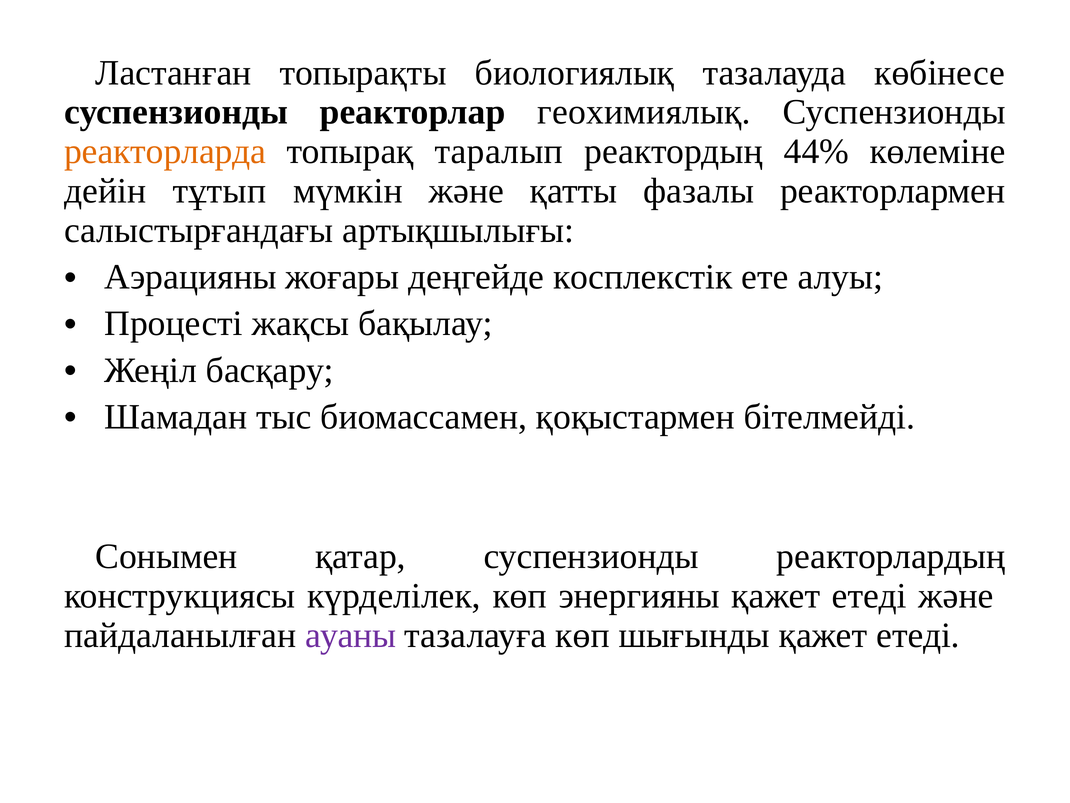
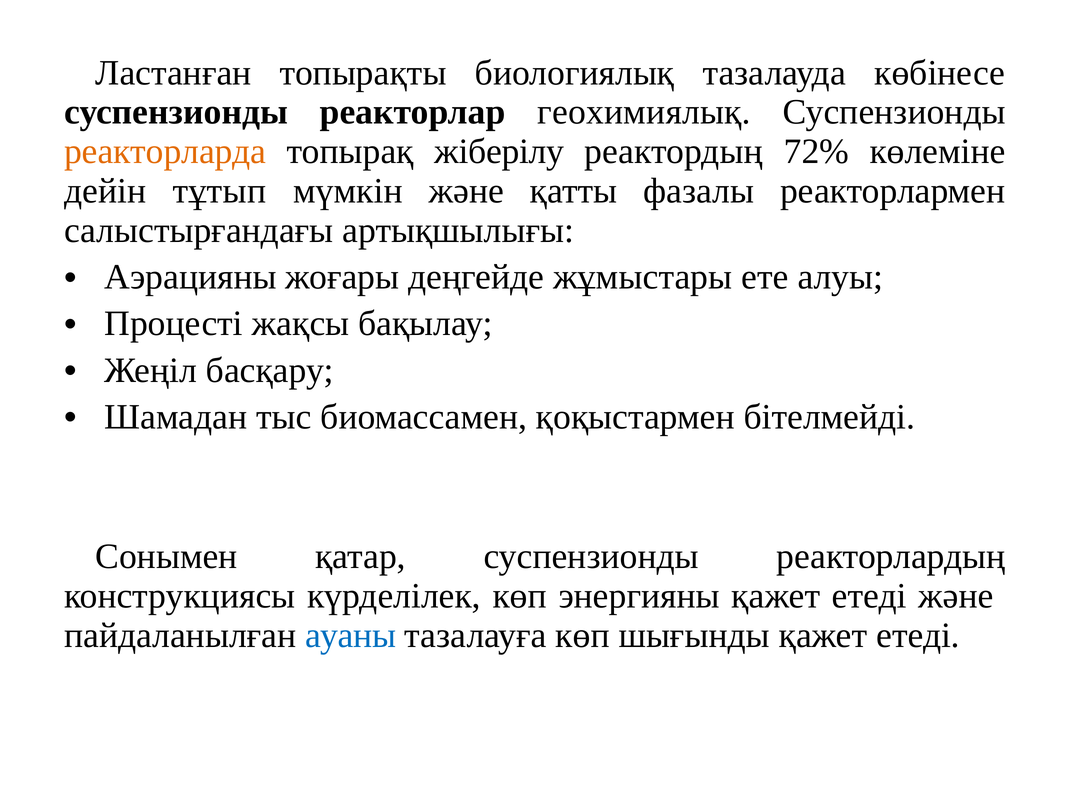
таралып: таралып -> жіберілу (499, 152)
44%: 44% -> 72% (816, 152)
косплекстік: косплекстік -> жұмыстары (643, 277)
ауаны colour: purple -> blue (351, 635)
